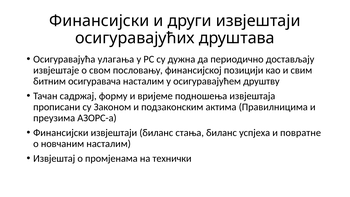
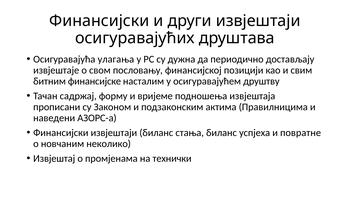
осигуравача: осигуравача -> финансијске (94, 81)
преузима: преузима -> наведени (54, 118)
новчаним насталим: насталим -> неколико (109, 144)
